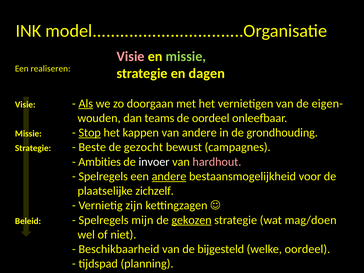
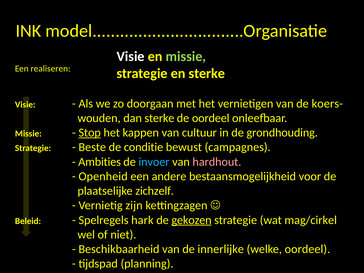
Visie colour: pink -> white (131, 56)
en dagen: dagen -> sterke (207, 73)
Als underline: present -> none (86, 104)
eigen-: eigen- -> koers- (327, 104)
dan teams: teams -> sterke (159, 118)
van andere: andere -> cultuur (199, 133)
gezocht: gezocht -> conditie (144, 147)
invoer colour: white -> light blue (154, 162)
Spelregels: Spelregels -> Openheid (103, 176)
andere underline: present -> none (169, 176)
mijn: mijn -> hark (142, 220)
mag/doen: mag/doen -> mag/cirkel (311, 220)
bijgesteld: bijgesteld -> innerlijke (221, 249)
